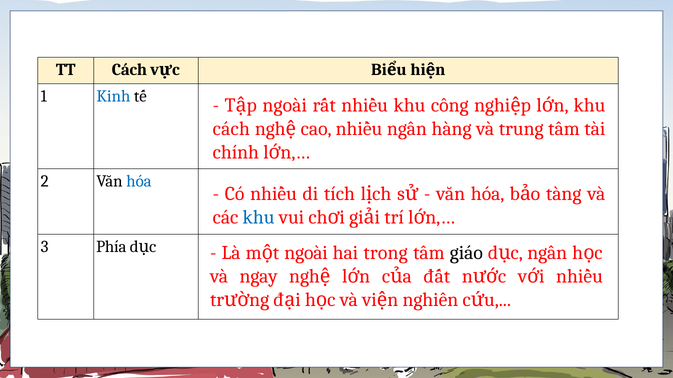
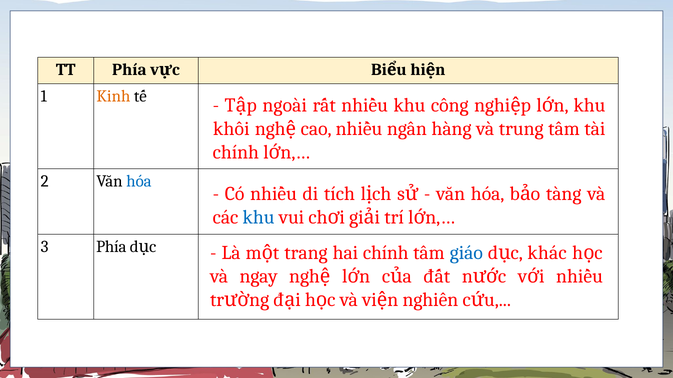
TT Cách: Cách -> Phía (129, 70)
Kinh colour: blue -> orange (113, 96)
cách: cách -> khôi (231, 129)
ngoài: ngoài -> trang (306, 253)
hai trong: trong -> chính (386, 253)
giáo colour: black -> blue (466, 253)
ngân: ngân -> khác (547, 253)
